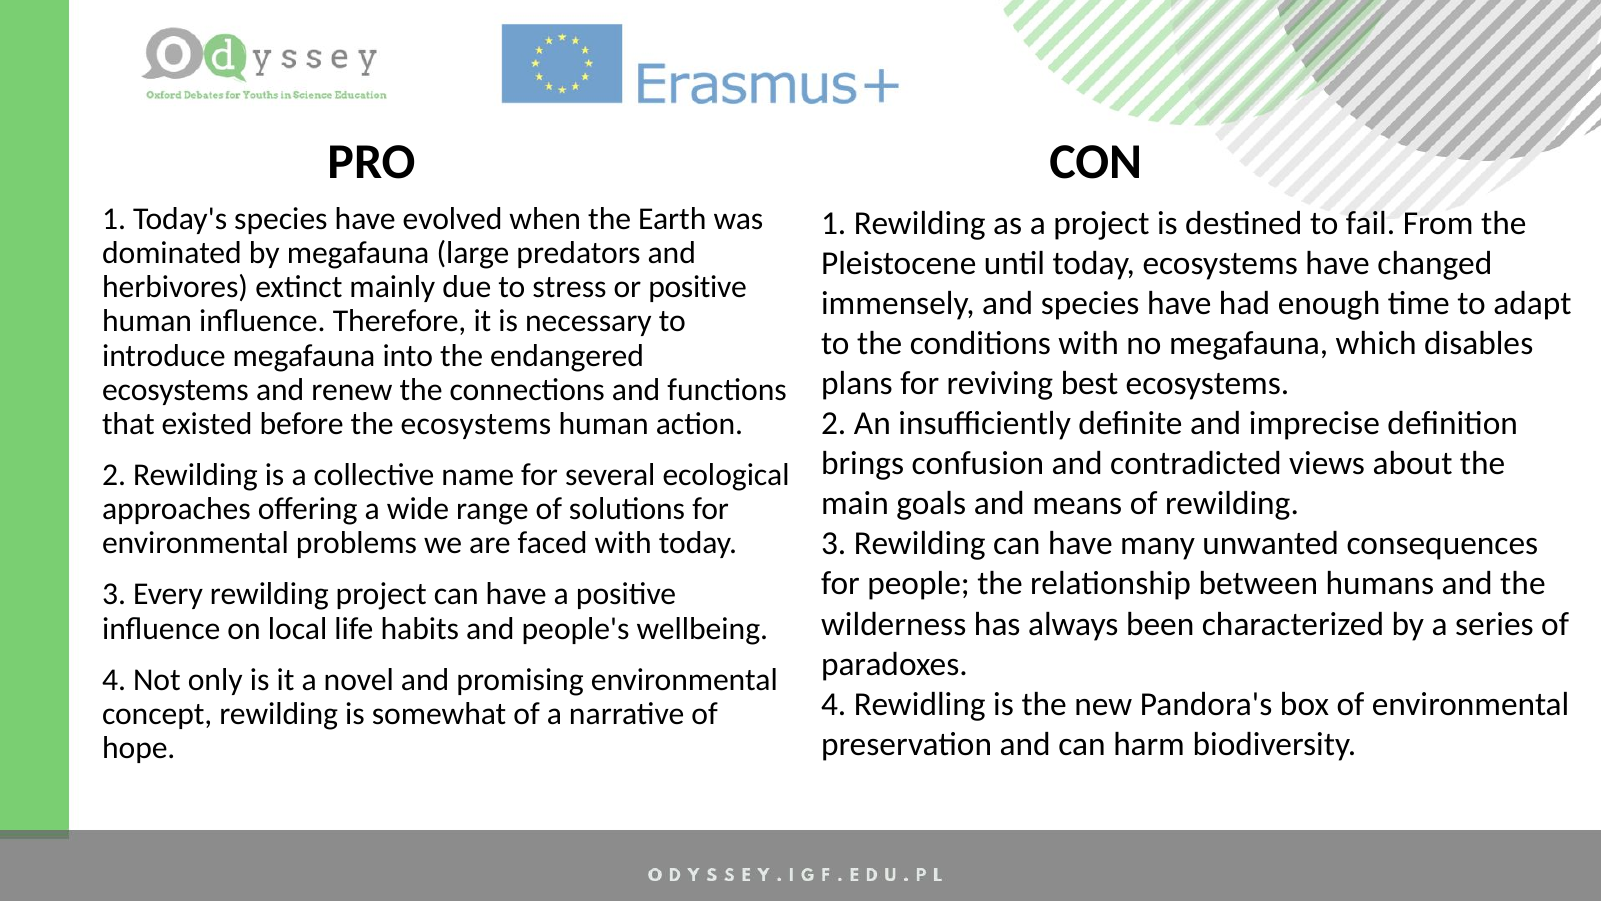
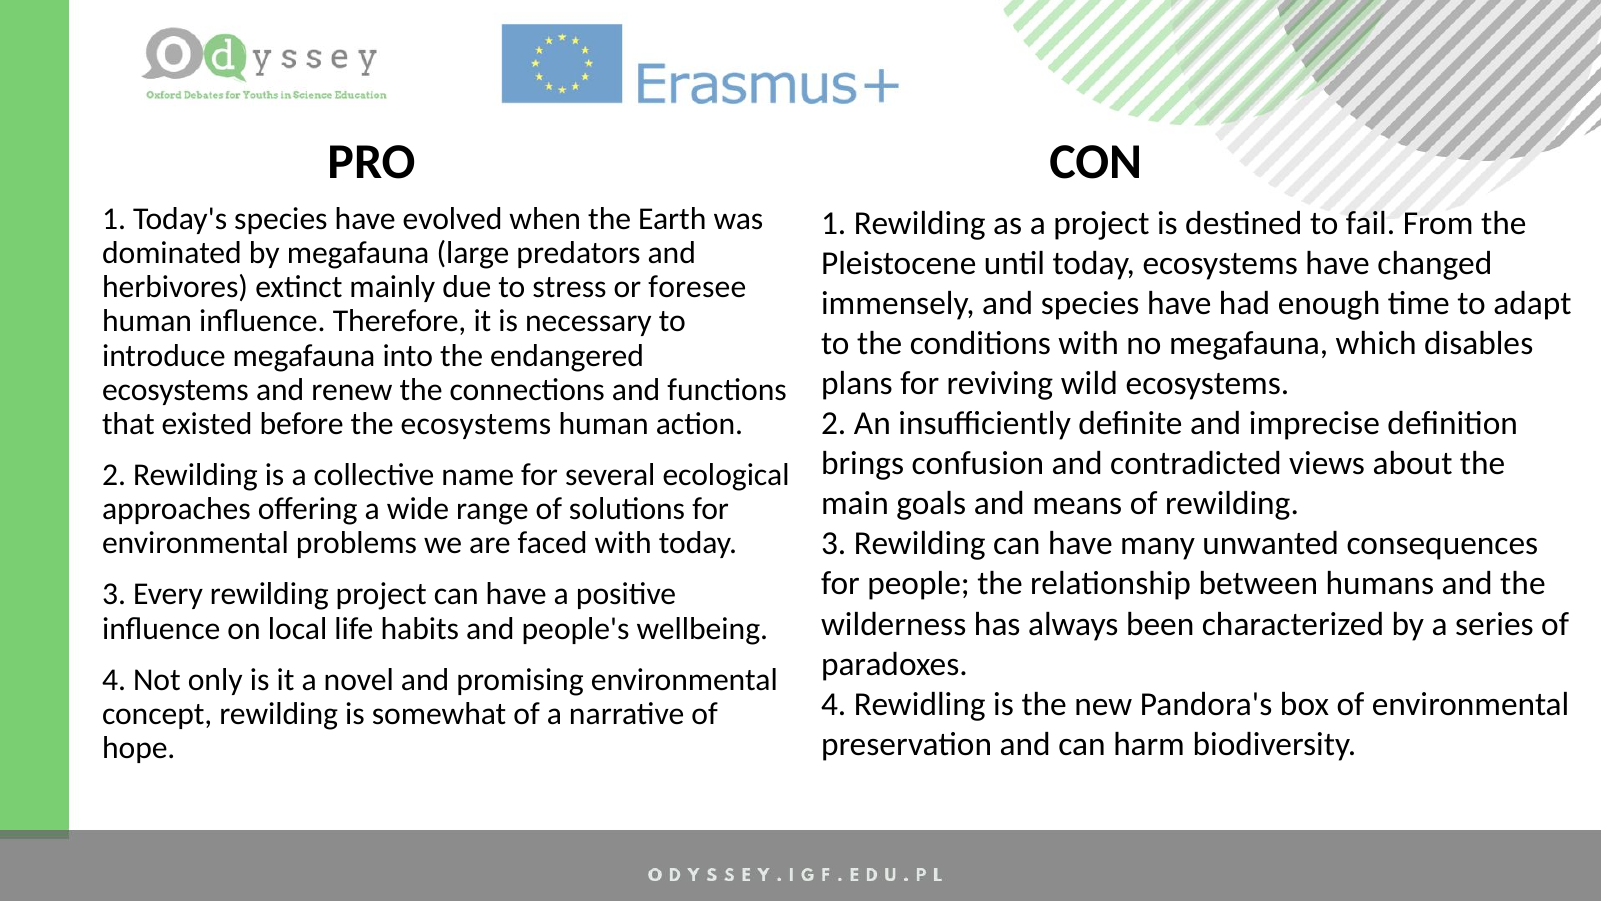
or positive: positive -> foresee (697, 287)
best: best -> wild (1089, 383)
